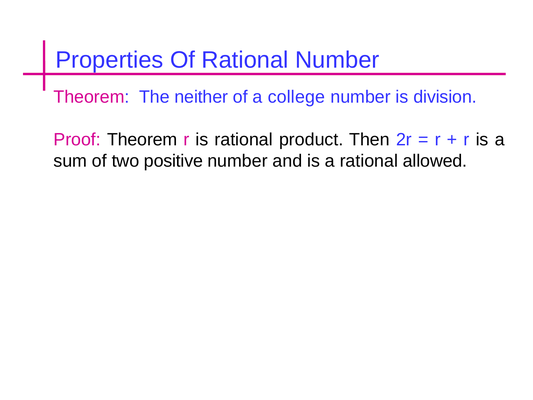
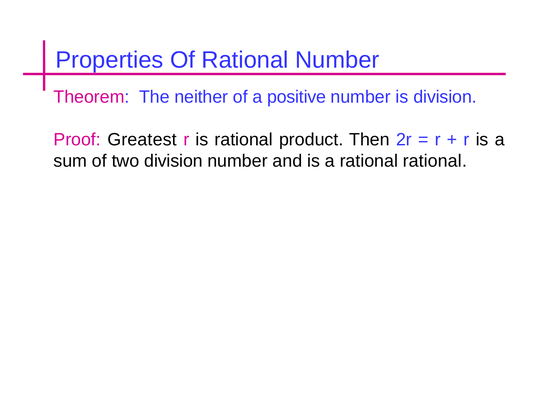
college: college -> positive (297, 97)
Proof Theorem: Theorem -> Greatest (142, 140)
two positive: positive -> division (173, 161)
rational allowed: allowed -> rational (435, 161)
